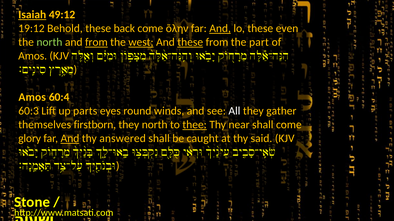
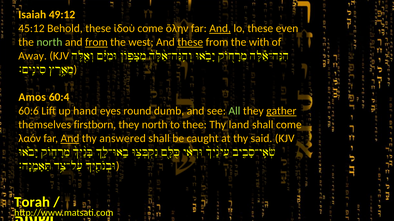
Isaiah underline: present -> none (32, 15)
19:12: 19:12 -> 45:12 (31, 28)
back: back -> ἰδοὺ (124, 28)
west underline: present -> none (141, 42)
part: part -> with (259, 42)
Amos: Amos -> Away (33, 56)
60:3: 60:3 -> 60:6 (29, 111)
parts: parts -> hand (85, 111)
winds: winds -> dumb (169, 111)
All colour: white -> light green (234, 111)
gather underline: none -> present (281, 111)
thee underline: present -> none (195, 125)
near: near -> land (239, 125)
glory: glory -> λαόν (30, 139)
Stone: Stone -> Torah (32, 203)
